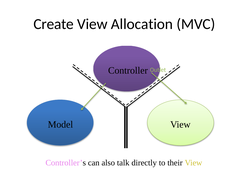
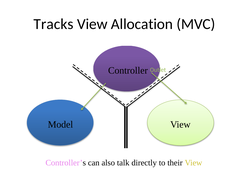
Create: Create -> Tracks (53, 24)
